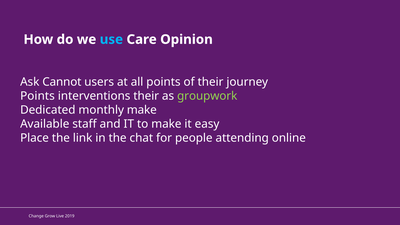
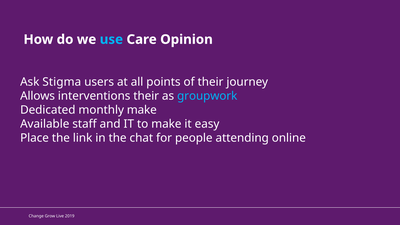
Cannot: Cannot -> Stigma (62, 82)
Points: Points -> Allows (38, 96)
groupwork colour: light green -> light blue (207, 96)
